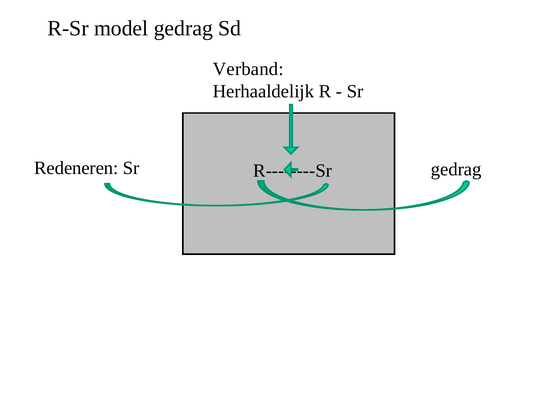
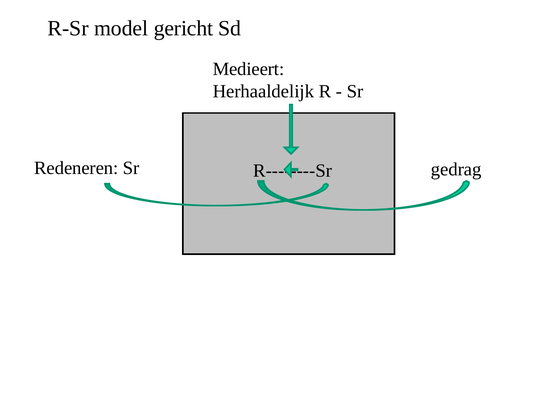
model gedrag: gedrag -> gericht (183, 28)
Verband: Verband -> Medieert (248, 69)
